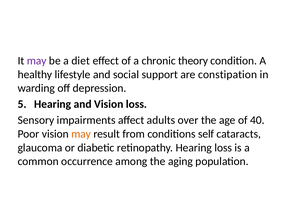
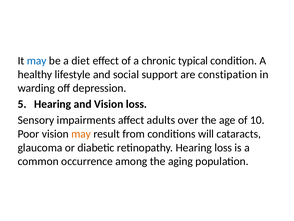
may colour: purple -> blue (37, 61)
theory: theory -> typical (193, 61)
40: 40 -> 10 (257, 120)
self: self -> will (206, 134)
